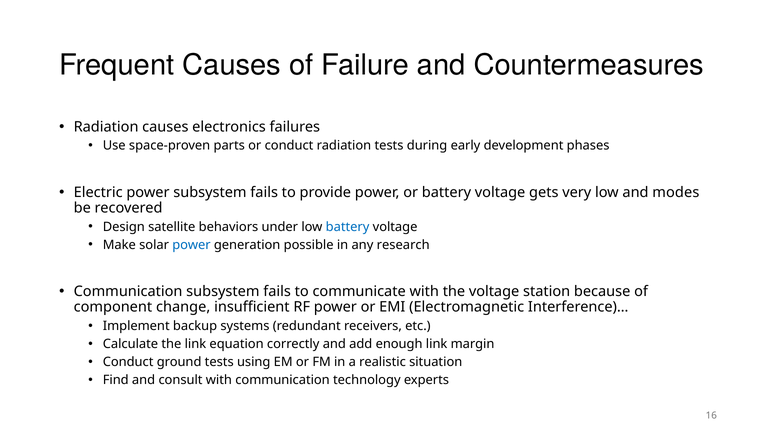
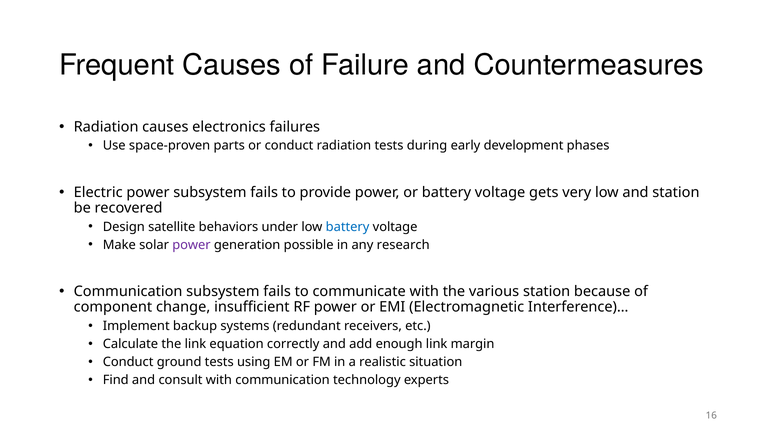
and modes: modes -> station (676, 192)
power colour: blue -> purple (191, 245)
the voltage: voltage -> various (494, 292)
